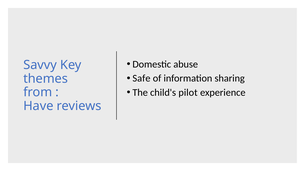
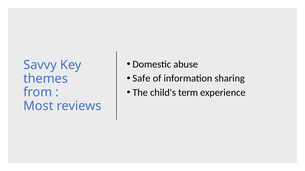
pilot: pilot -> term (188, 93)
Have: Have -> Most (38, 106)
